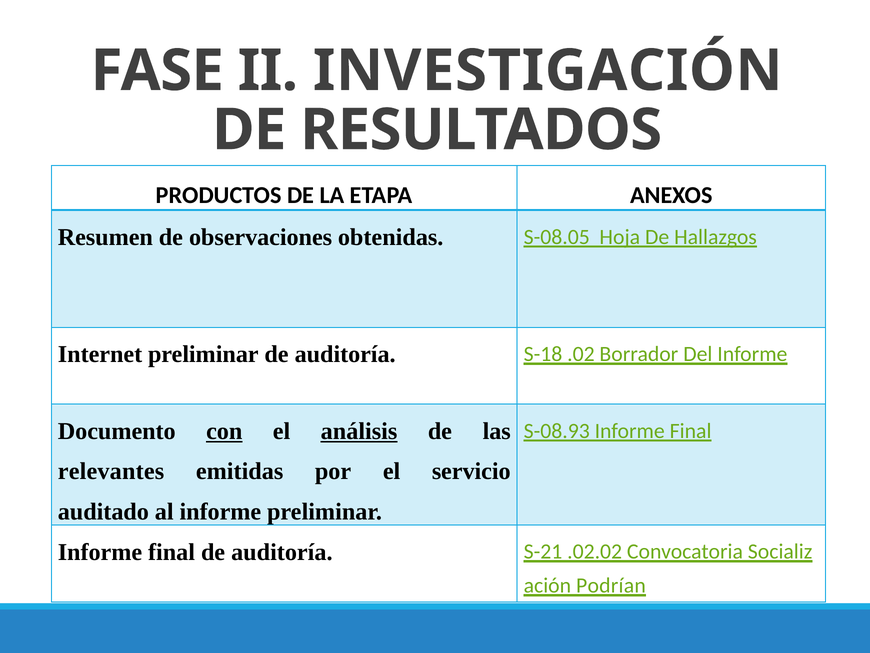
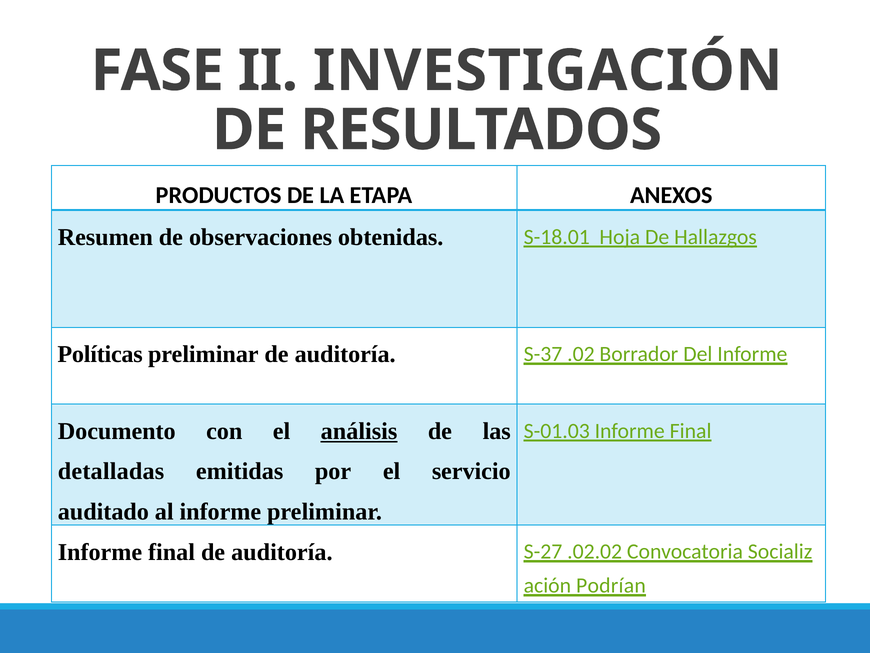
S-08.05: S-08.05 -> S-18.01 (557, 237)
Internet: Internet -> Políticas (100, 354)
S-18: S-18 -> S-37 (543, 354)
con underline: present -> none (224, 431)
S-08.93: S-08.93 -> S-01.03 (557, 431)
relevantes: relevantes -> detalladas (111, 471)
S-21: S-21 -> S-27 (543, 551)
